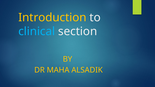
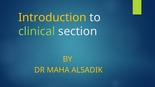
clinical colour: light blue -> light green (37, 31)
